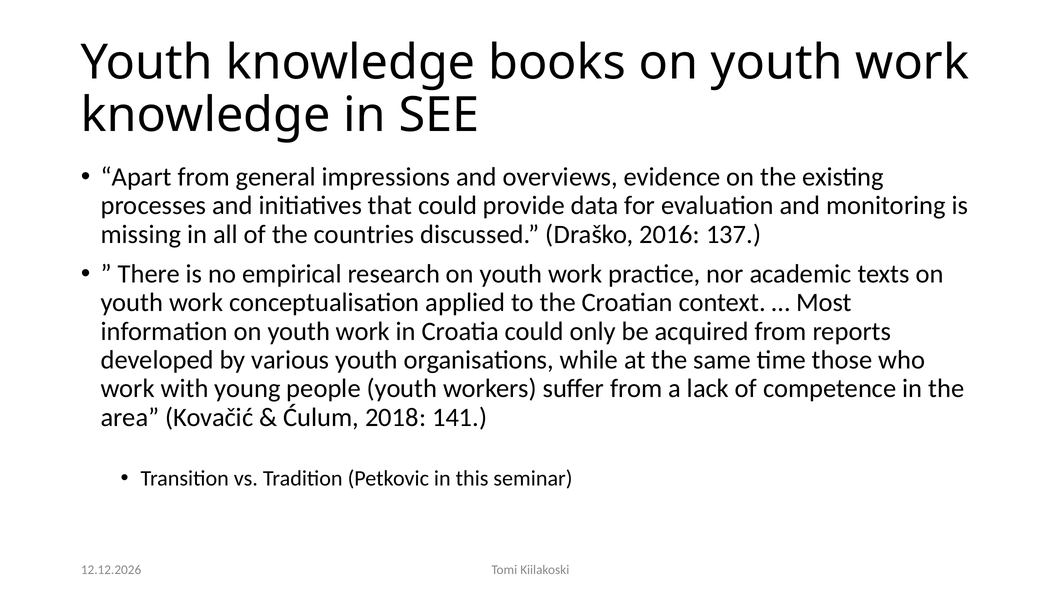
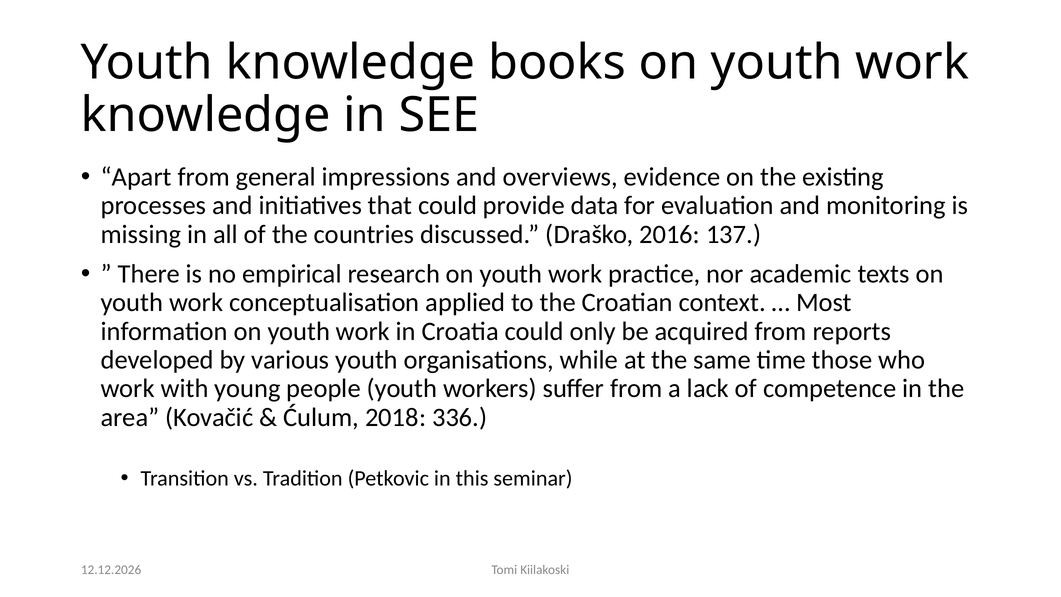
141: 141 -> 336 (460, 417)
